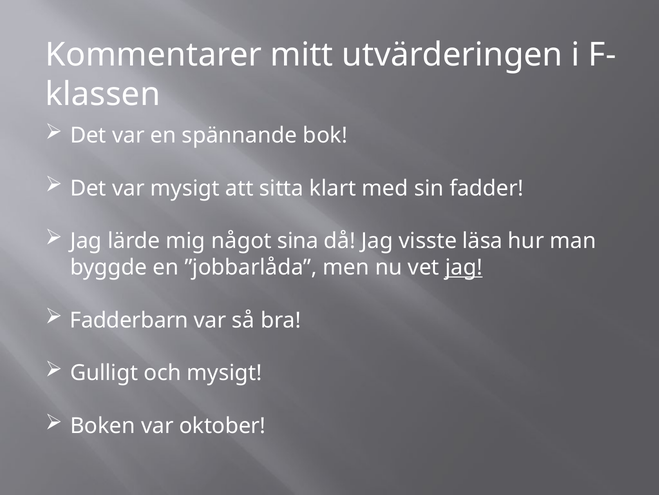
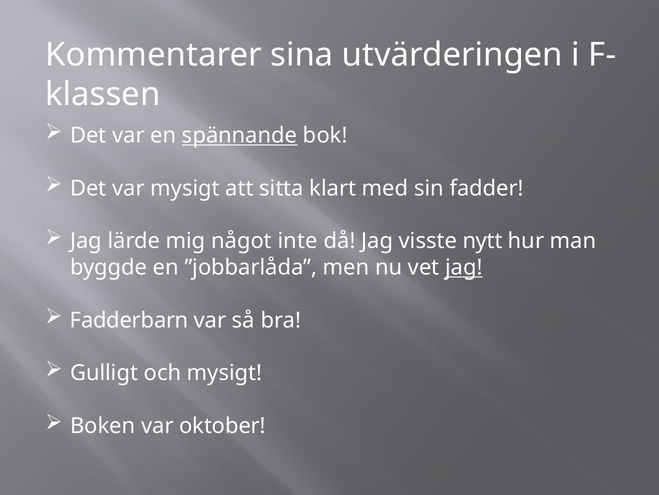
mitt: mitt -> sina (302, 55)
spännande underline: none -> present (240, 135)
sina: sina -> inte (298, 241)
läsa: läsa -> nytt (483, 241)
